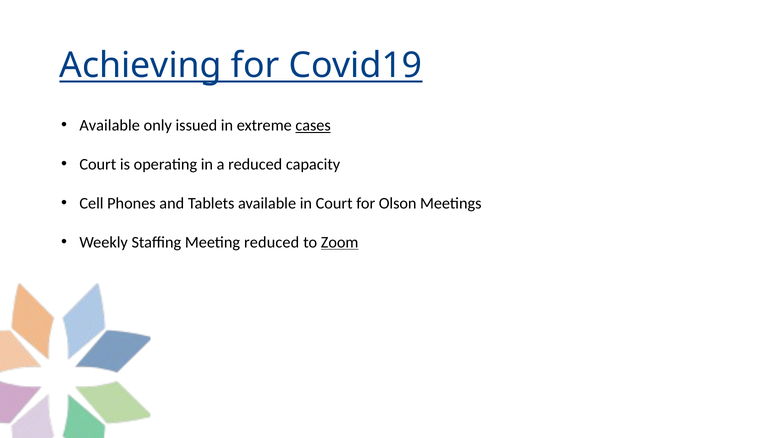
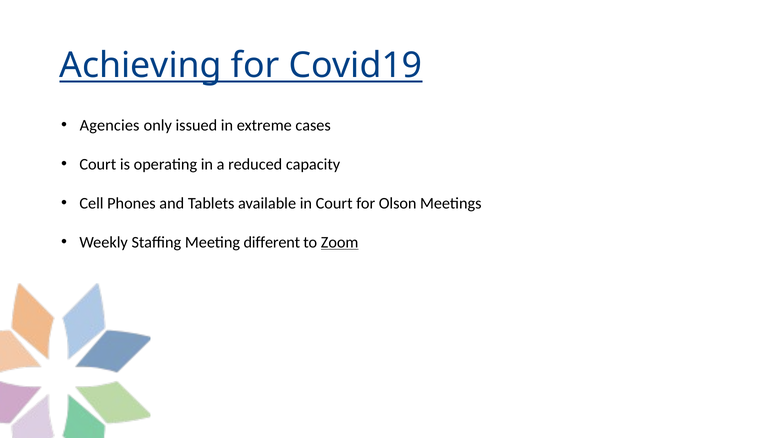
Available: Available -> Agencies (110, 125)
cases underline: present -> none (313, 125)
Meeting reduced: reduced -> different (272, 242)
